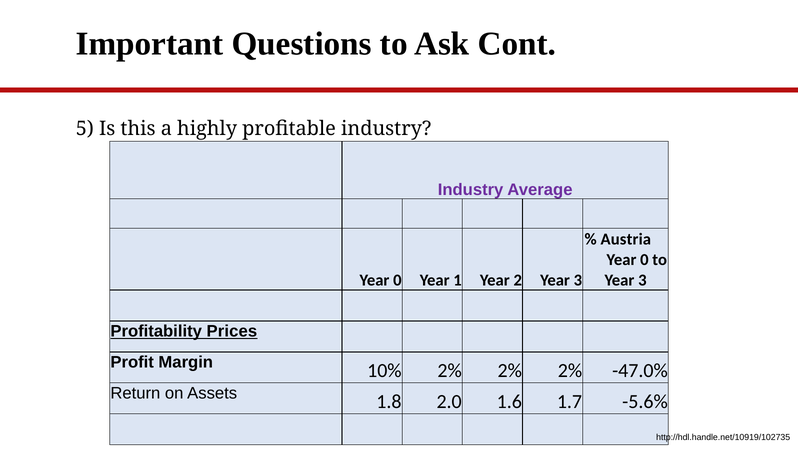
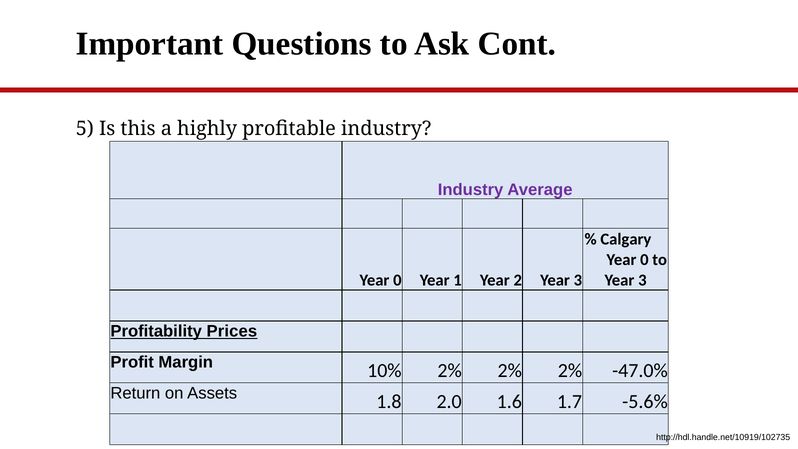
Austria: Austria -> Calgary (626, 239)
